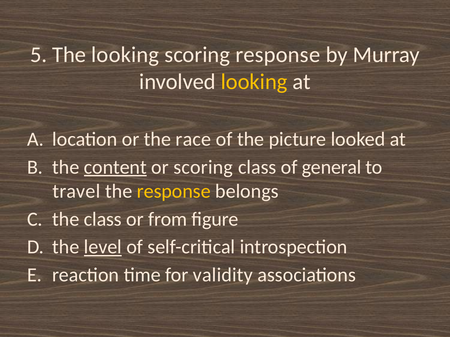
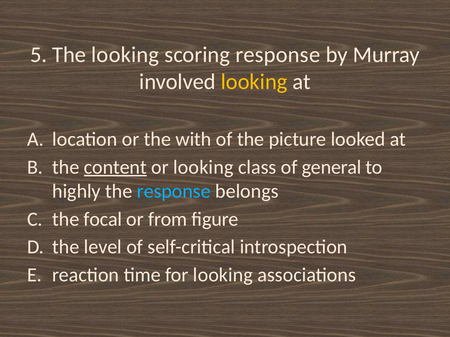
race: race -> with (194, 139)
or scoring: scoring -> looking (203, 167)
travel: travel -> highly (77, 191)
response colour: yellow -> light blue (174, 191)
the class: class -> focal (103, 219)
level underline: present -> none (103, 247)
for validity: validity -> looking (223, 275)
